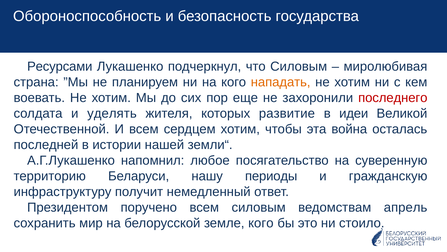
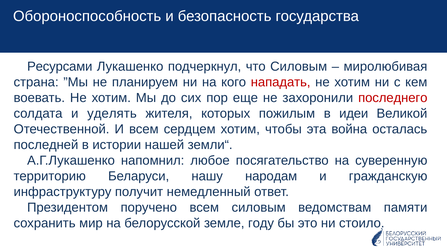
нападать colour: orange -> red (281, 82)
развитие: развитие -> пожилым (287, 113)
периоды: периоды -> народам (271, 176)
апрель: апрель -> памяти (406, 207)
земле кого: кого -> году (261, 223)
